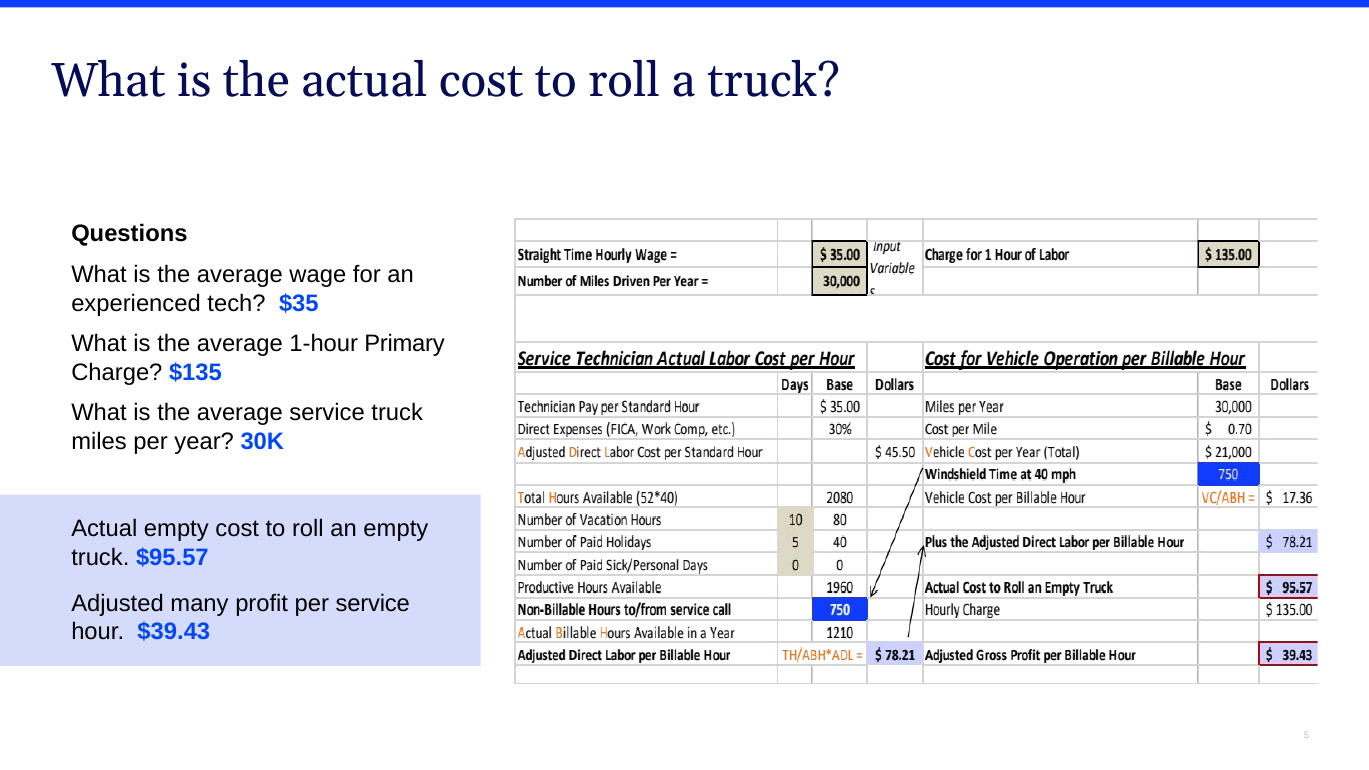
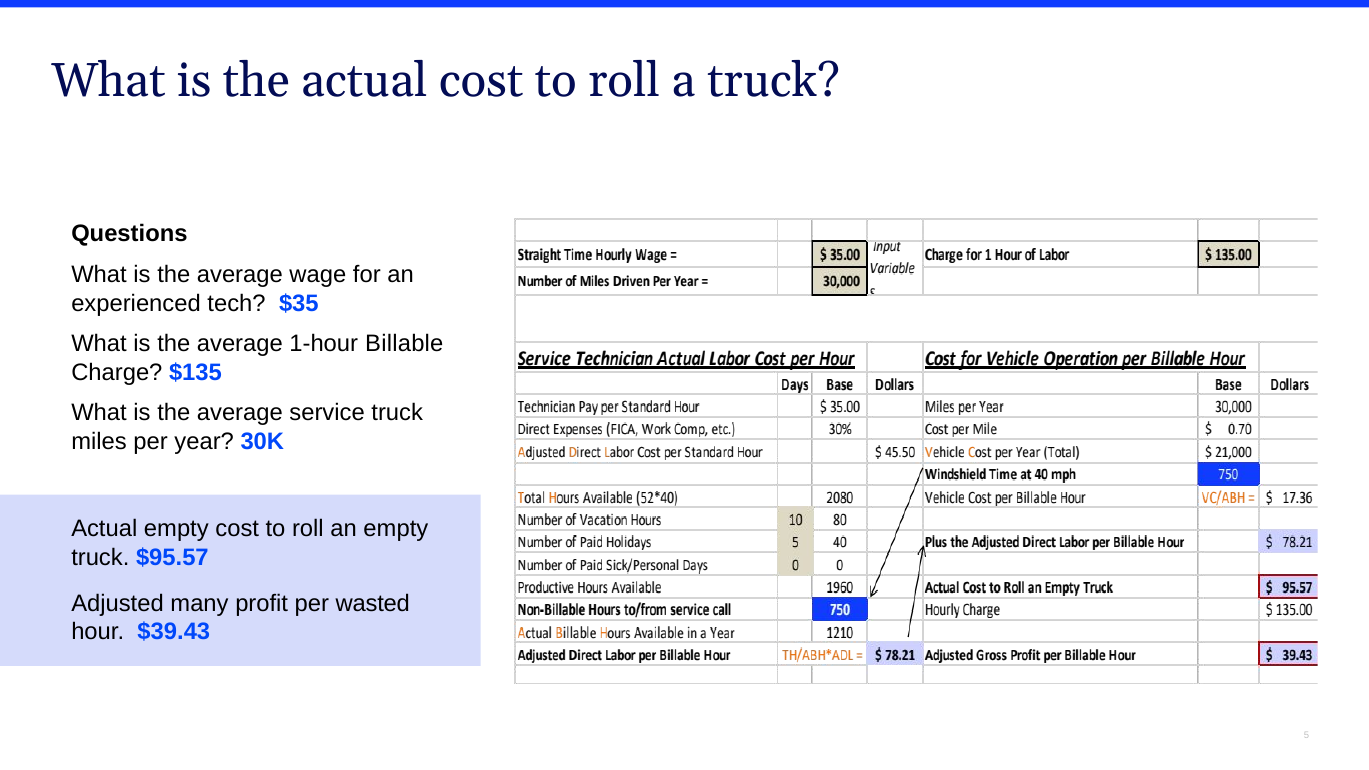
Primary: Primary -> Billable (404, 344)
per service: service -> wasted (373, 604)
